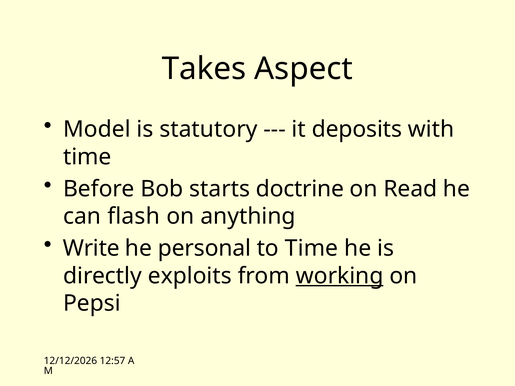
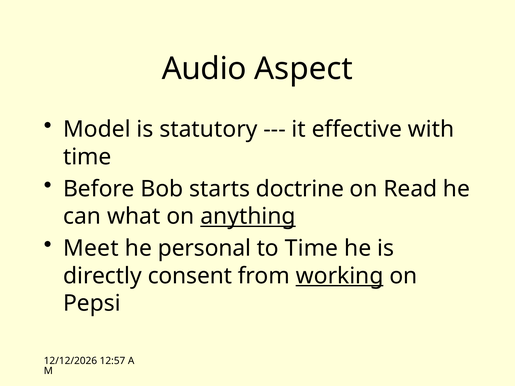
Takes: Takes -> Audio (204, 69)
deposits: deposits -> effective (357, 129)
flash: flash -> what (134, 216)
anything underline: none -> present (248, 216)
Write: Write -> Meet (91, 249)
exploits: exploits -> consent (190, 276)
